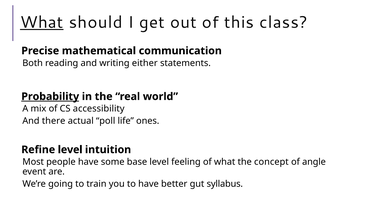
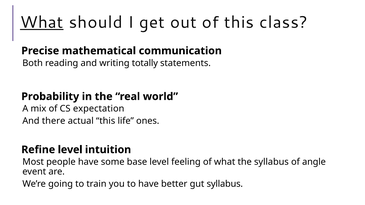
either: either -> totally (145, 63)
Probability underline: present -> none (50, 97)
accessibility: accessibility -> expectation (99, 109)
actual poll: poll -> this (106, 121)
the concept: concept -> syllabus (271, 162)
